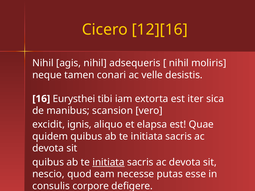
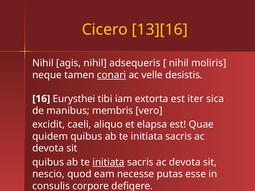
12][16: 12][16 -> 13][16 (160, 30)
conari underline: none -> present (112, 75)
scansion: scansion -> membris (113, 111)
ignis: ignis -> caeli (79, 125)
